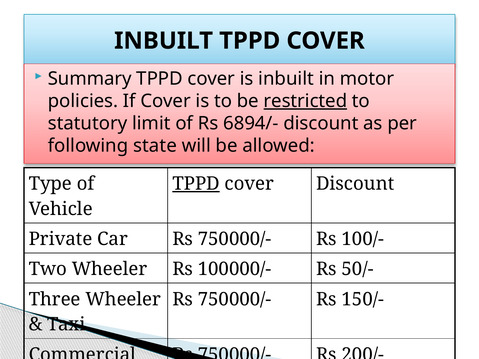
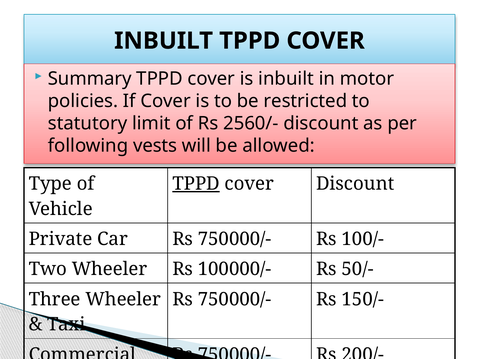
restricted underline: present -> none (305, 101)
6894/-: 6894/- -> 2560/- (251, 123)
state: state -> vests (155, 146)
